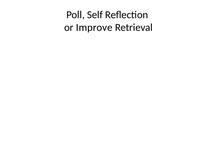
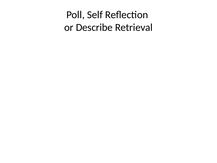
Improve: Improve -> Describe (94, 27)
